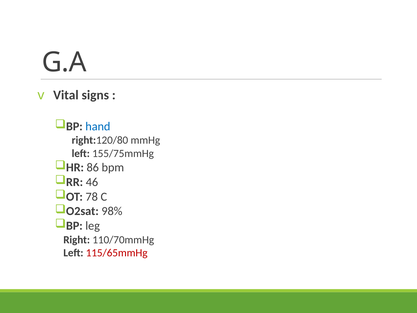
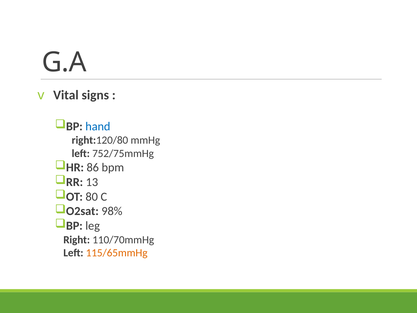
155/75mmHg: 155/75mmHg -> 752/75mmHg (123, 153)
46: 46 -> 13 (92, 182)
78: 78 -> 80 (92, 197)
115/65mmHg colour: red -> orange (117, 253)
